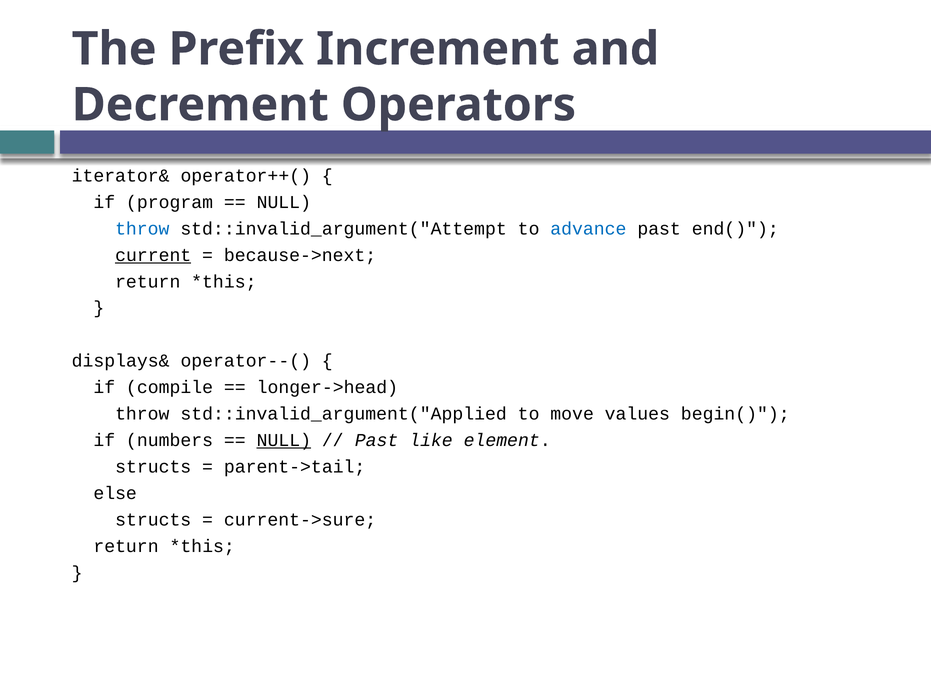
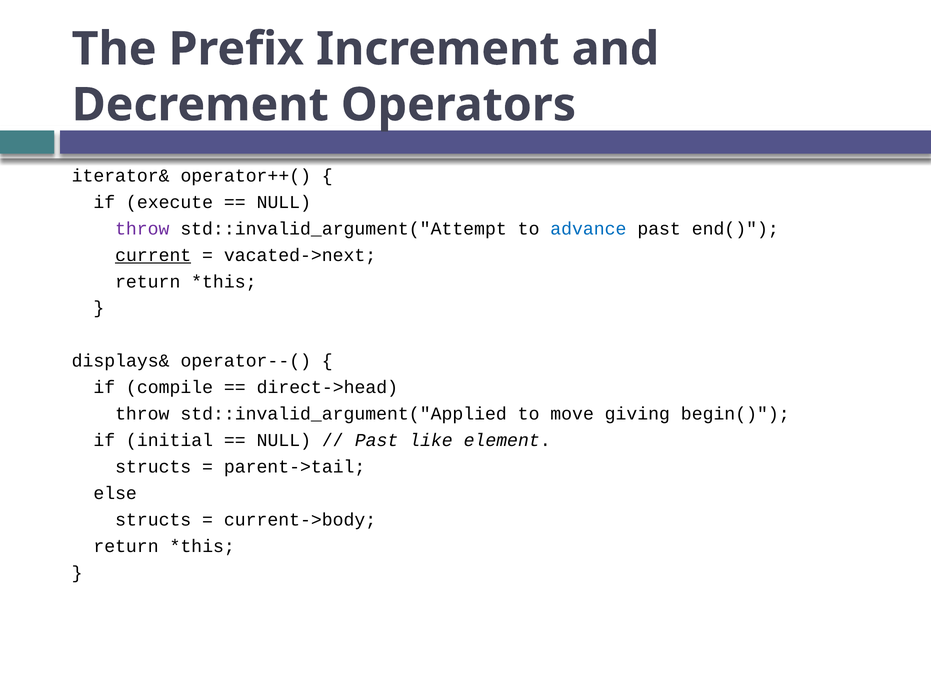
program: program -> execute (170, 202)
throw colour: blue -> purple (142, 228)
because->next: because->next -> vacated->next (300, 255)
longer->head: longer->head -> direct->head (327, 387)
values: values -> giving (637, 413)
numbers: numbers -> initial (170, 440)
NULL underline: present -> none (284, 440)
current->sure: current->sure -> current->body (300, 519)
